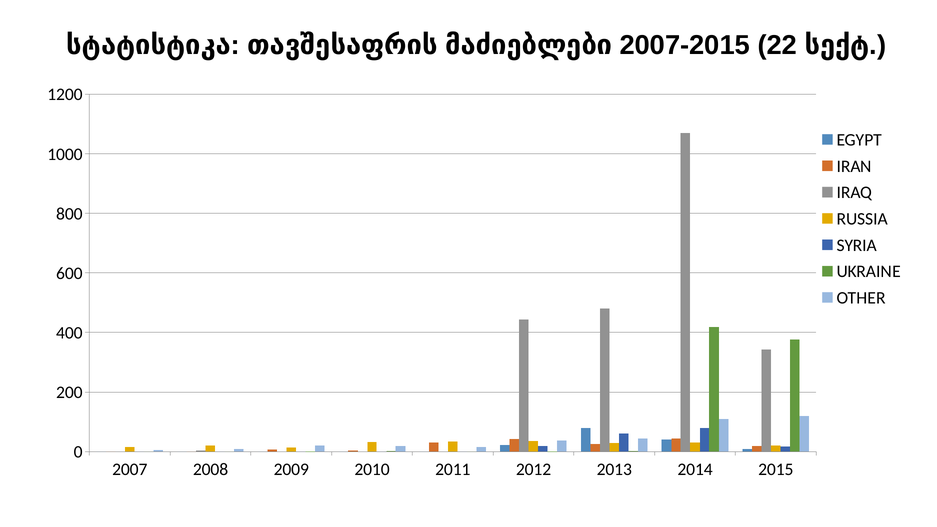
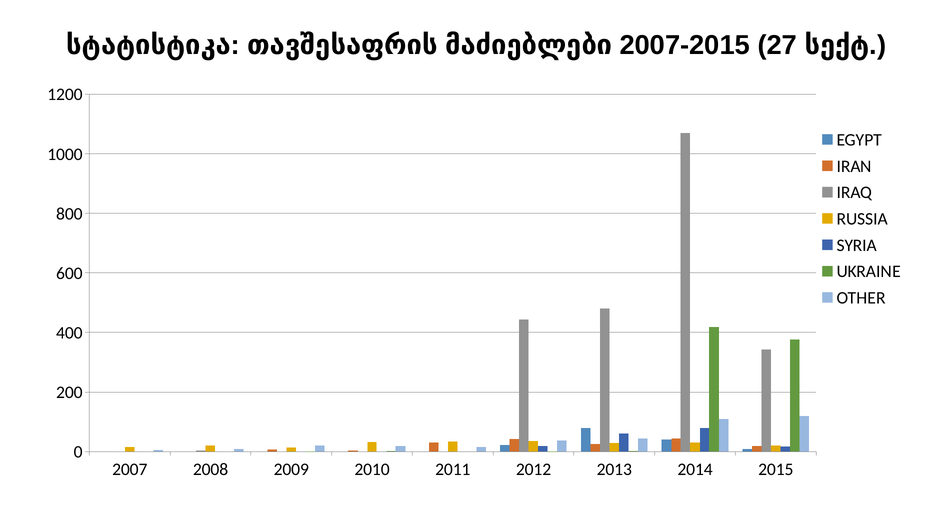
22: 22 -> 27 (777, 45)
